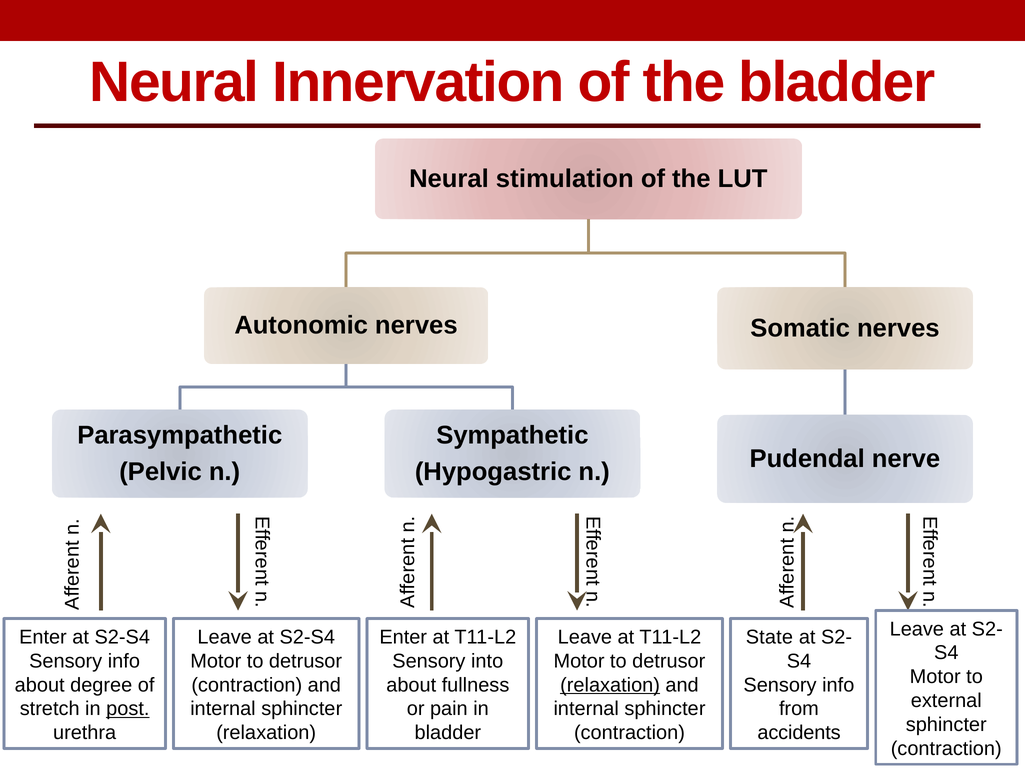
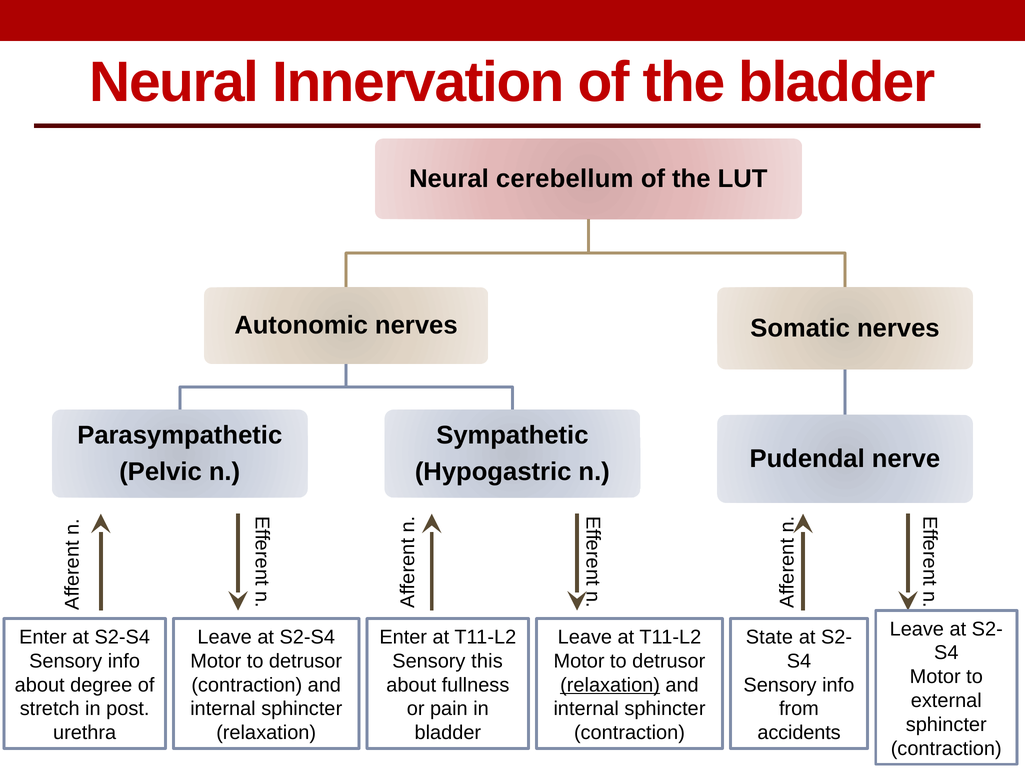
stimulation: stimulation -> cerebellum (565, 179)
into: into -> this (487, 661)
post underline: present -> none (128, 709)
